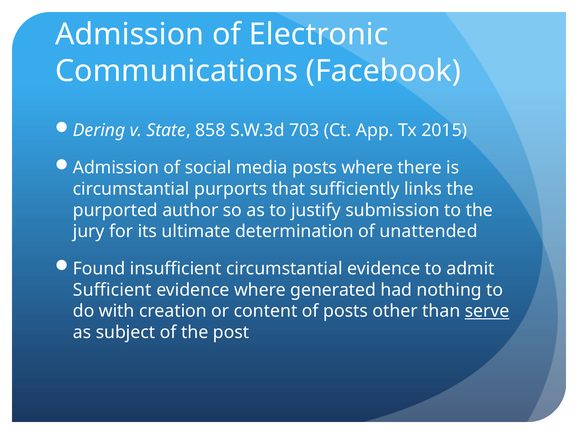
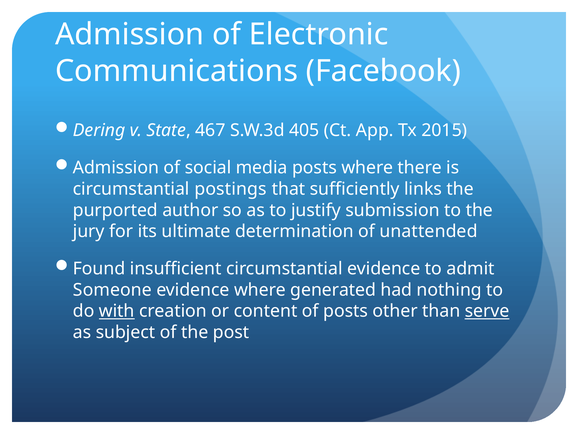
858: 858 -> 467 (210, 130)
703: 703 -> 405 (304, 130)
purports: purports -> postings (231, 189)
Sufficient: Sufficient -> Someone (112, 290)
with underline: none -> present (117, 311)
